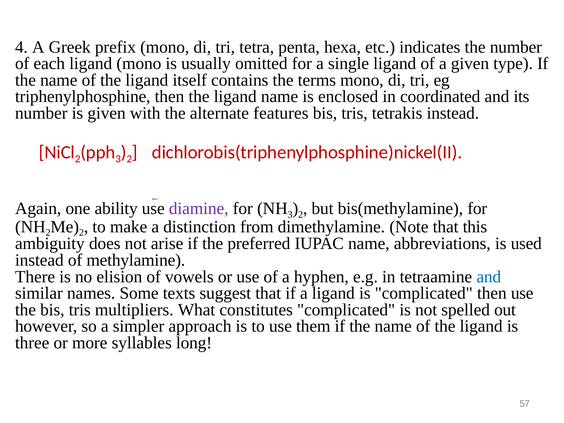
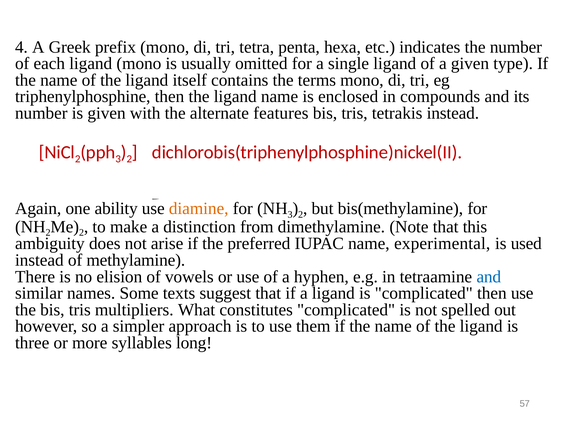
coordinated: coordinated -> compounds (440, 97)
diamine colour: purple -> orange (199, 209)
abbreviations: abbreviations -> experimental (442, 244)
